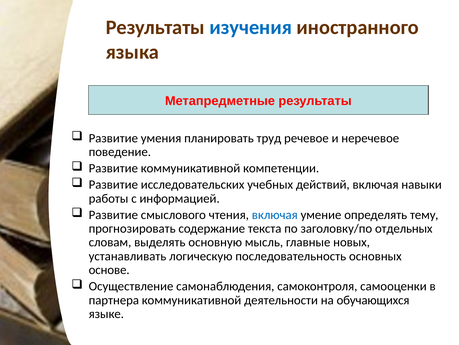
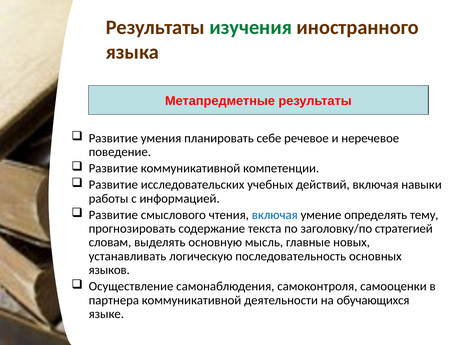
изучения colour: blue -> green (251, 27)
труд: труд -> себе (269, 138)
отдельных: отдельных -> стратегией (404, 228)
основе: основе -> языков (109, 269)
